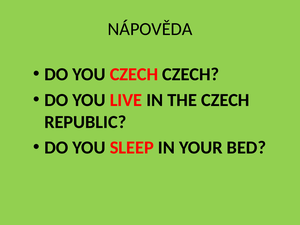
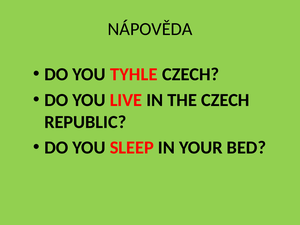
YOU CZECH: CZECH -> TYHLE (134, 74)
